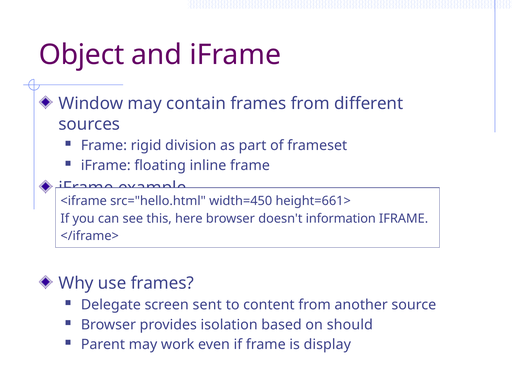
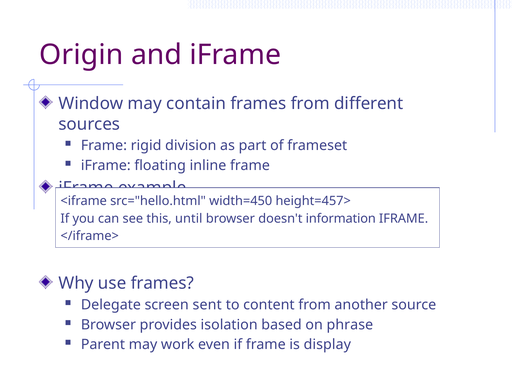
Object: Object -> Origin (81, 55)
height=661>: height=661> -> height=457> (313, 201)
here: here -> until (189, 218)
should: should -> phrase (350, 325)
